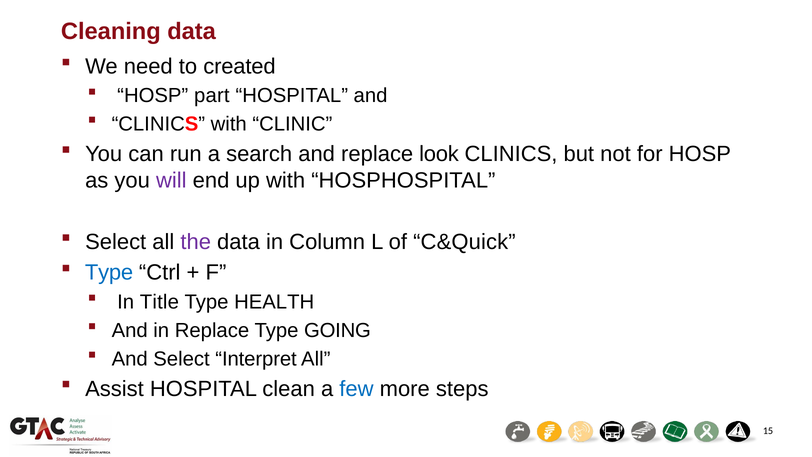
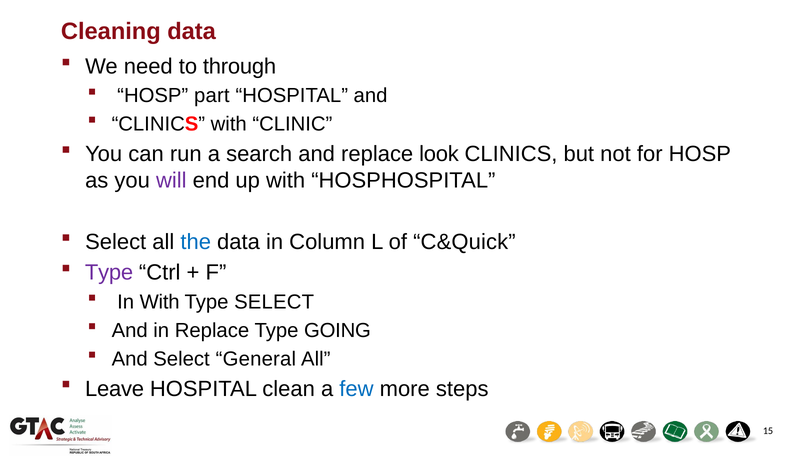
created: created -> through (240, 66)
the colour: purple -> blue (196, 242)
Type colour: blue -> purple (109, 273)
In Title: Title -> With (160, 302)
Type HEALTH: HEALTH -> SELECT (274, 302)
Interpret: Interpret -> General (256, 359)
Assist: Assist -> Leave (115, 389)
